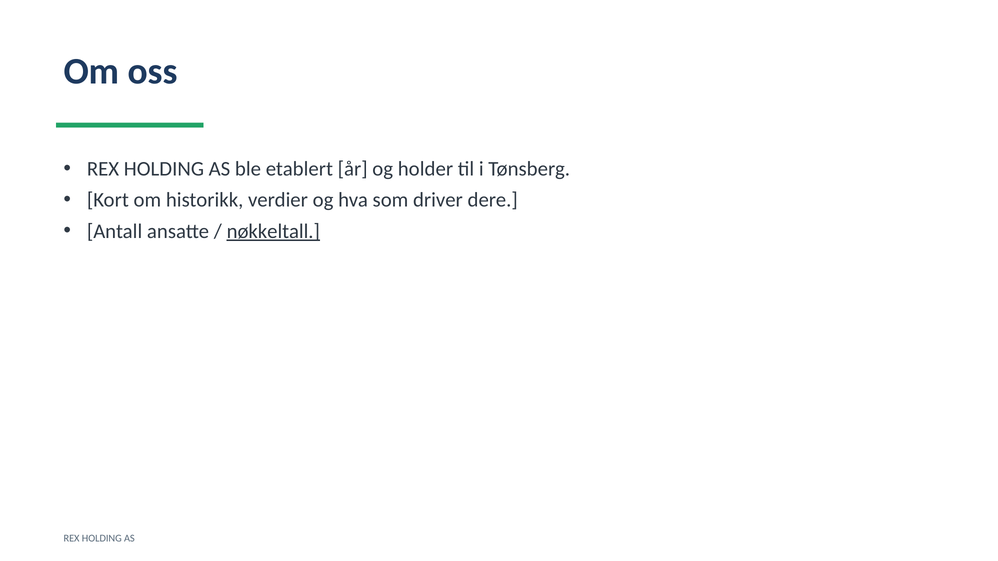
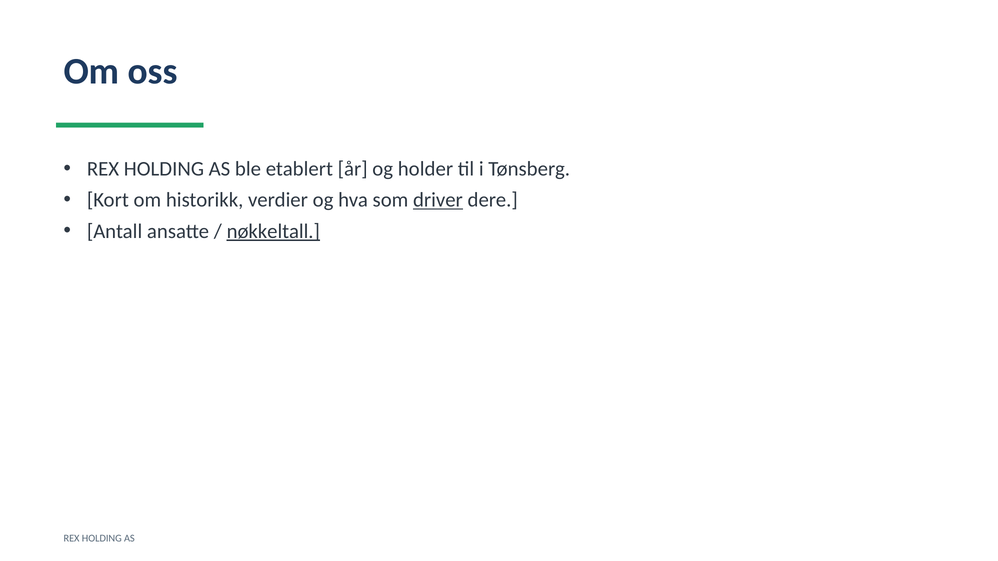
driver underline: none -> present (438, 200)
